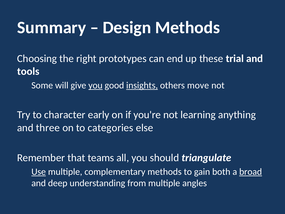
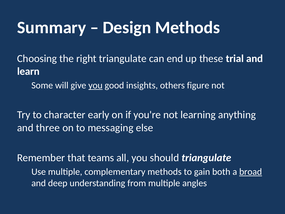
right prototypes: prototypes -> triangulate (123, 58)
tools: tools -> learn (28, 71)
insights underline: present -> none (142, 85)
move: move -> figure (198, 85)
categories: categories -> messaging (111, 128)
Use underline: present -> none (39, 172)
